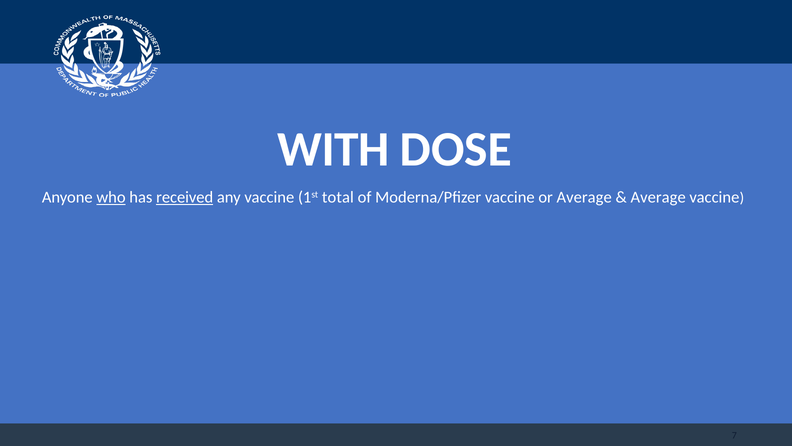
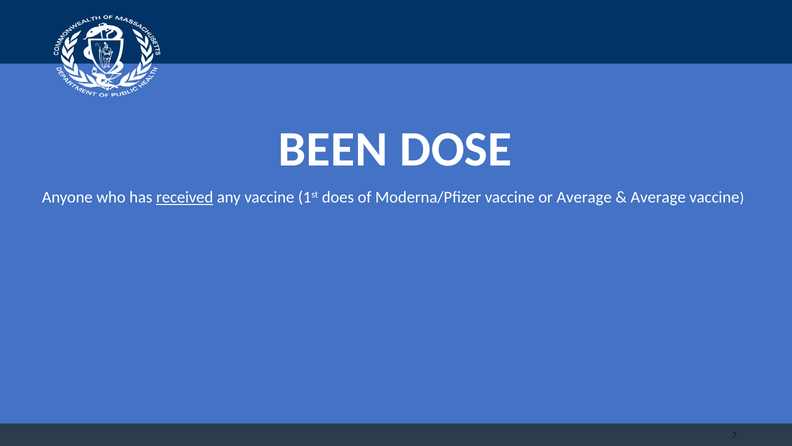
WITH: WITH -> BEEN (333, 149)
who underline: present -> none (111, 197)
total: total -> does (338, 197)
